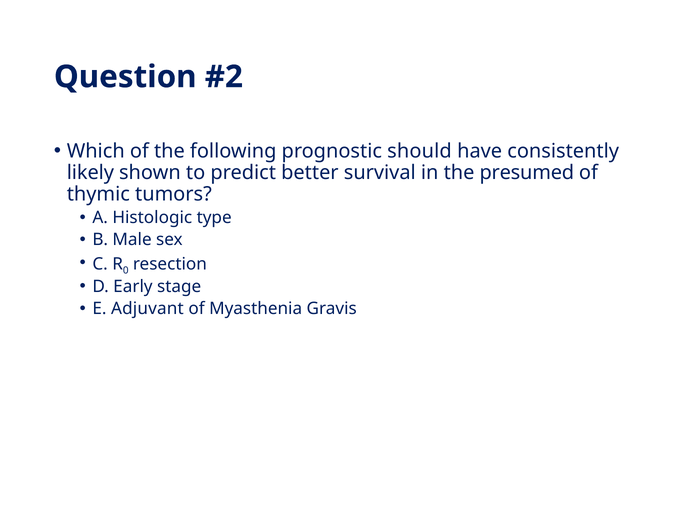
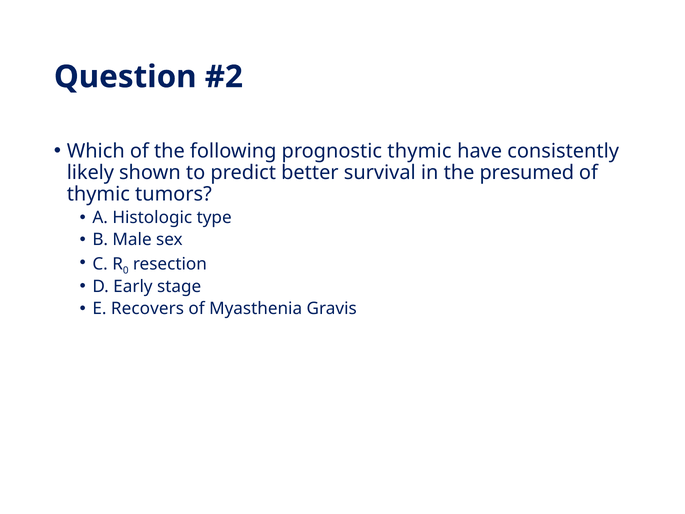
prognostic should: should -> thymic (419, 151)
Adjuvant: Adjuvant -> Recovers (147, 308)
